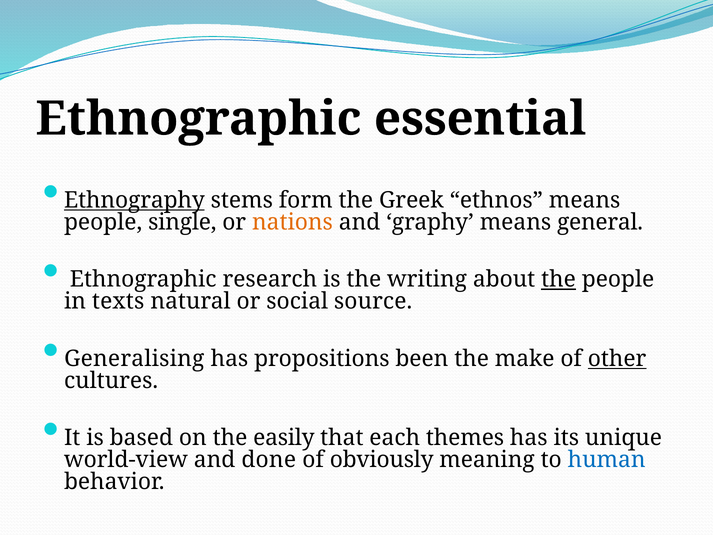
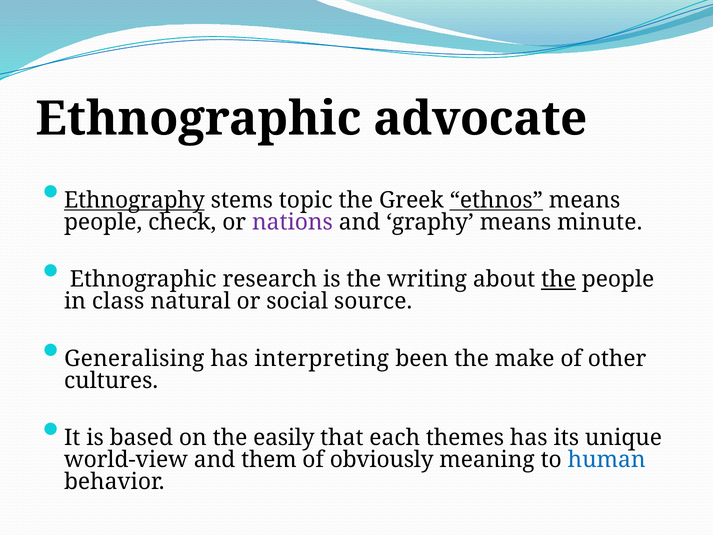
essential: essential -> advocate (480, 119)
form: form -> topic (306, 200)
ethnos underline: none -> present (496, 200)
single: single -> check (182, 222)
nations colour: orange -> purple (292, 222)
general: general -> minute (600, 222)
texts: texts -> class (118, 301)
propositions: propositions -> interpreting (322, 359)
other underline: present -> none (617, 359)
done: done -> them (269, 460)
